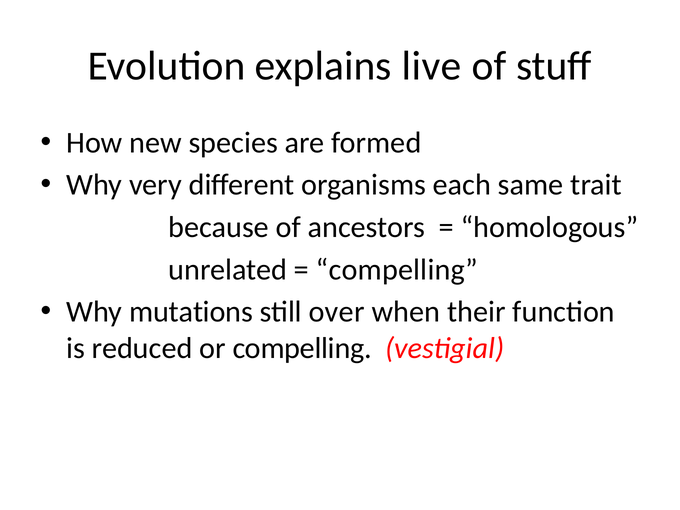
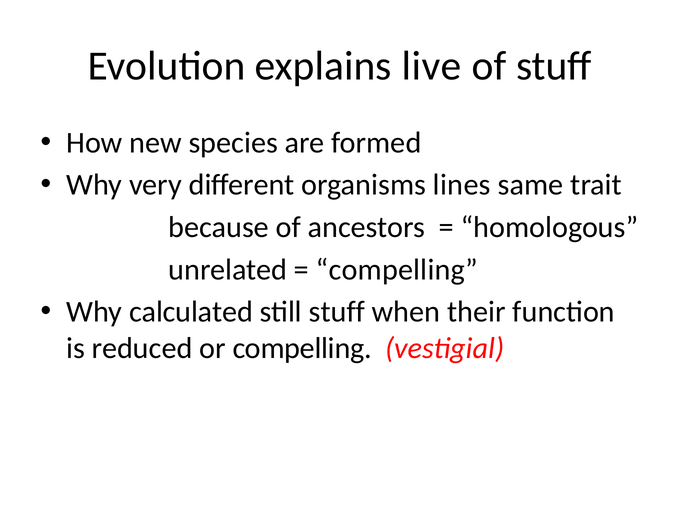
each: each -> lines (462, 185)
mutations: mutations -> calculated (191, 312)
still over: over -> stuff (337, 312)
